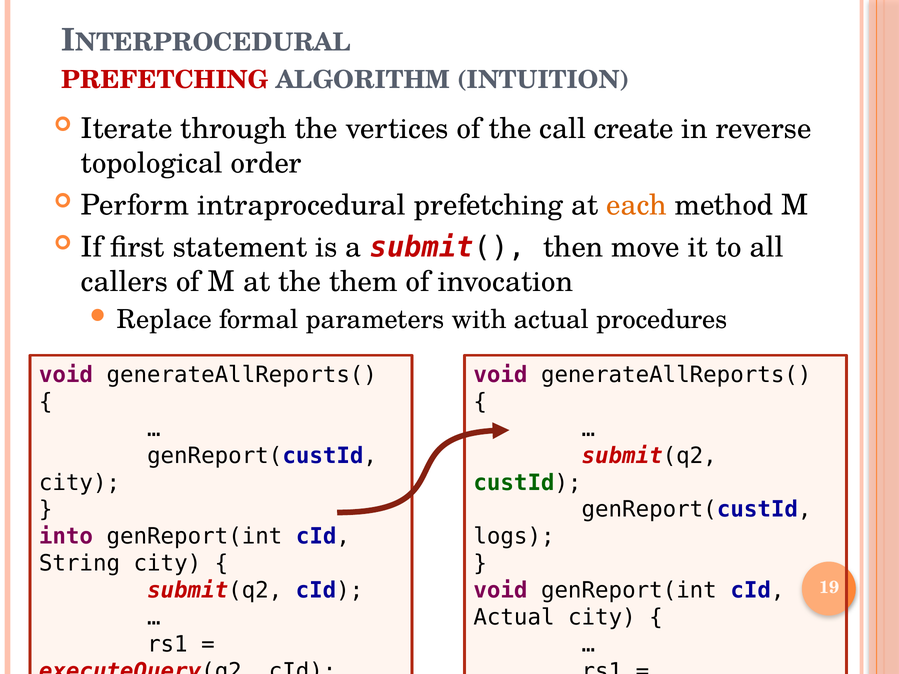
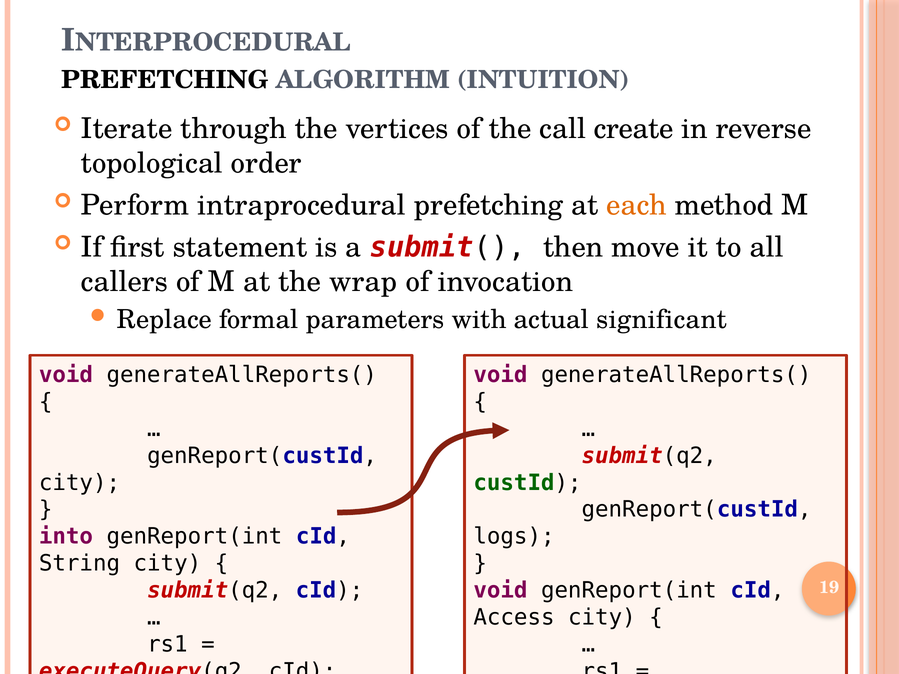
PREFETCHING colour: red -> black (165, 80)
them: them -> wrap (363, 282)
procedures: procedures -> significant (662, 320)
Actual: Actual -> Access (514, 618)
